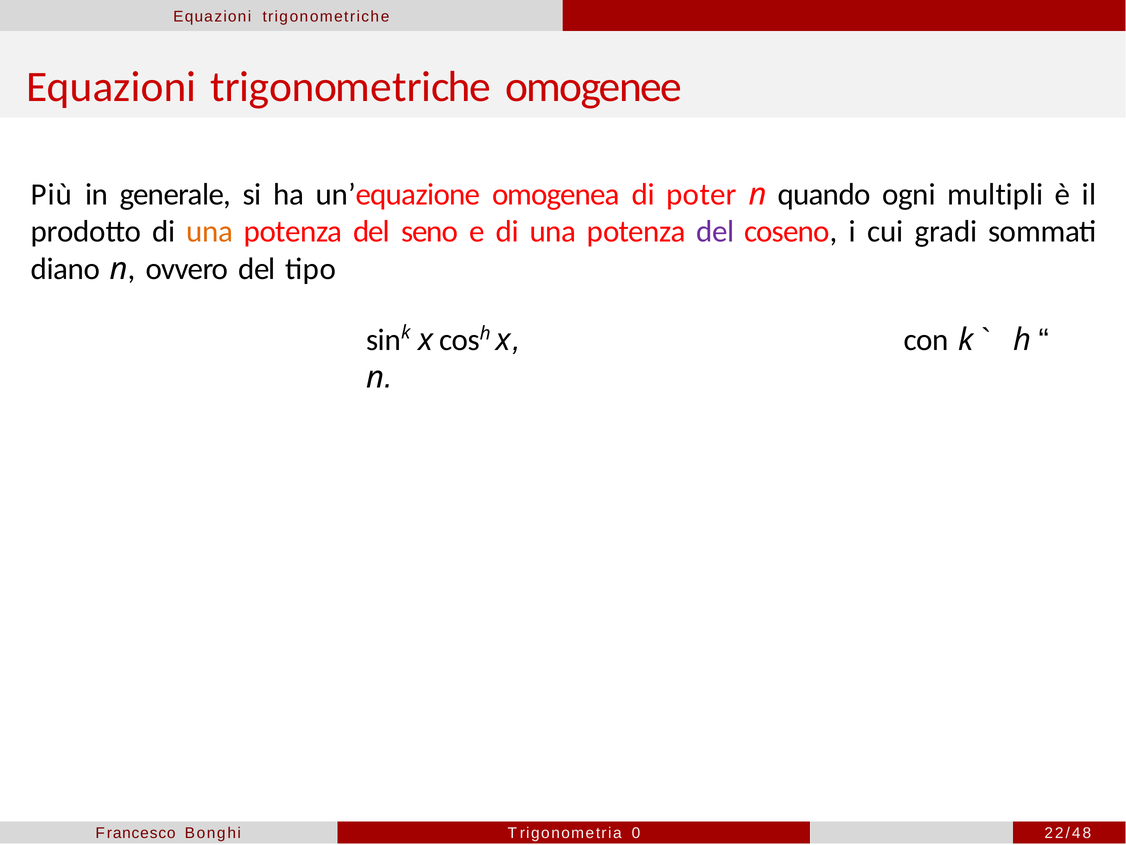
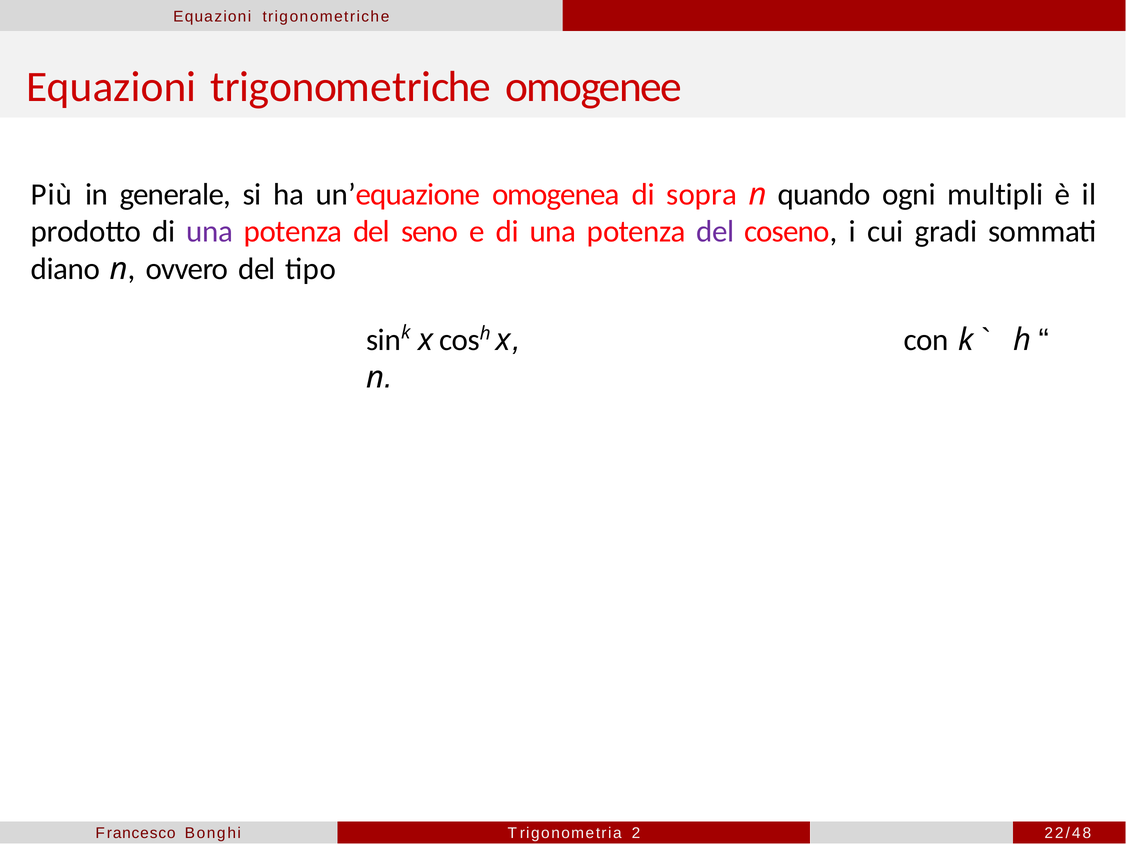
poter: poter -> sopra (702, 194)
una colour: orange -> purple (210, 232)
0: 0 -> 2 (636, 833)
